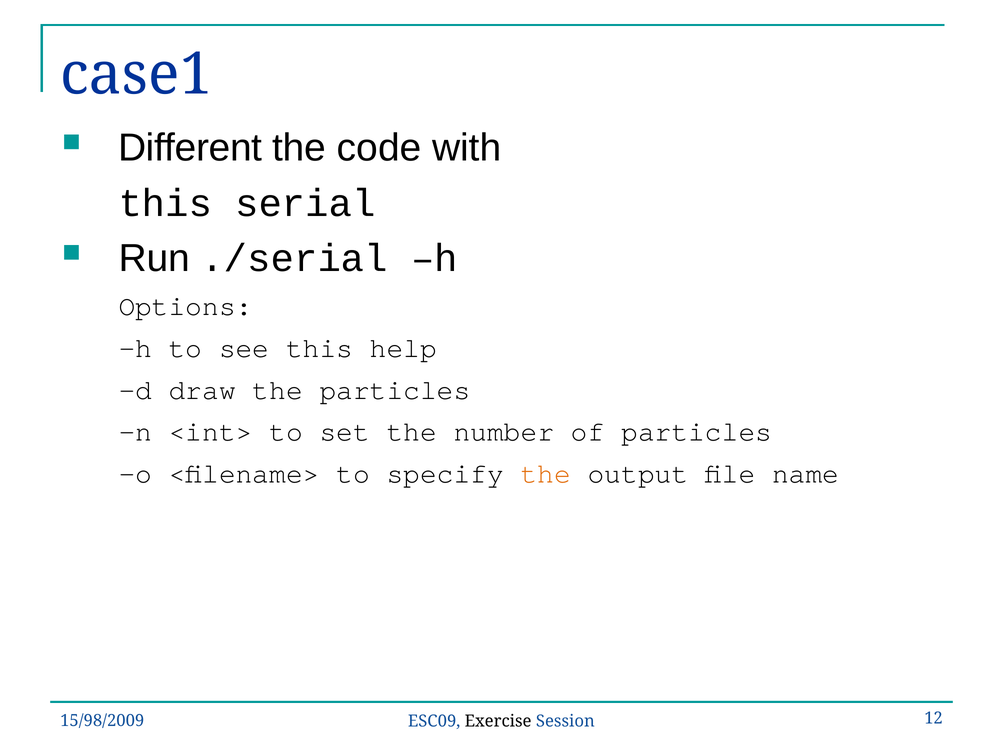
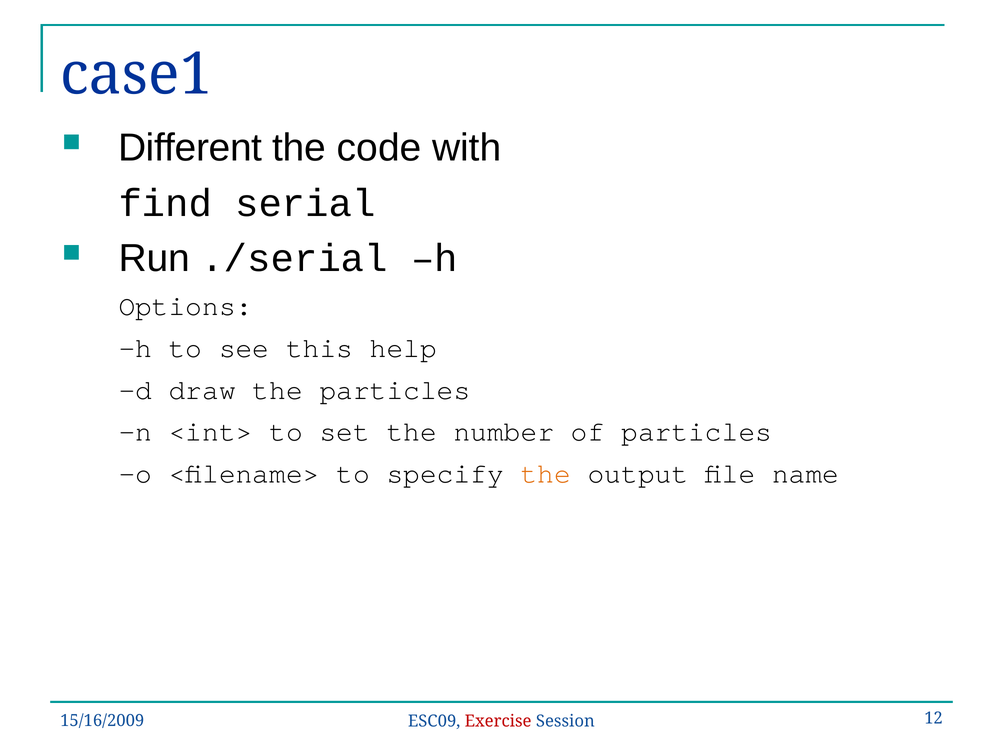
this: this -> find (165, 203)
15/98/2009: 15/98/2009 -> 15/16/2009 (102, 721)
Exercise colour: black -> red (498, 722)
